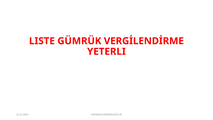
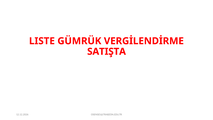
YETERLI: YETERLI -> SATIŞTA (107, 51)
